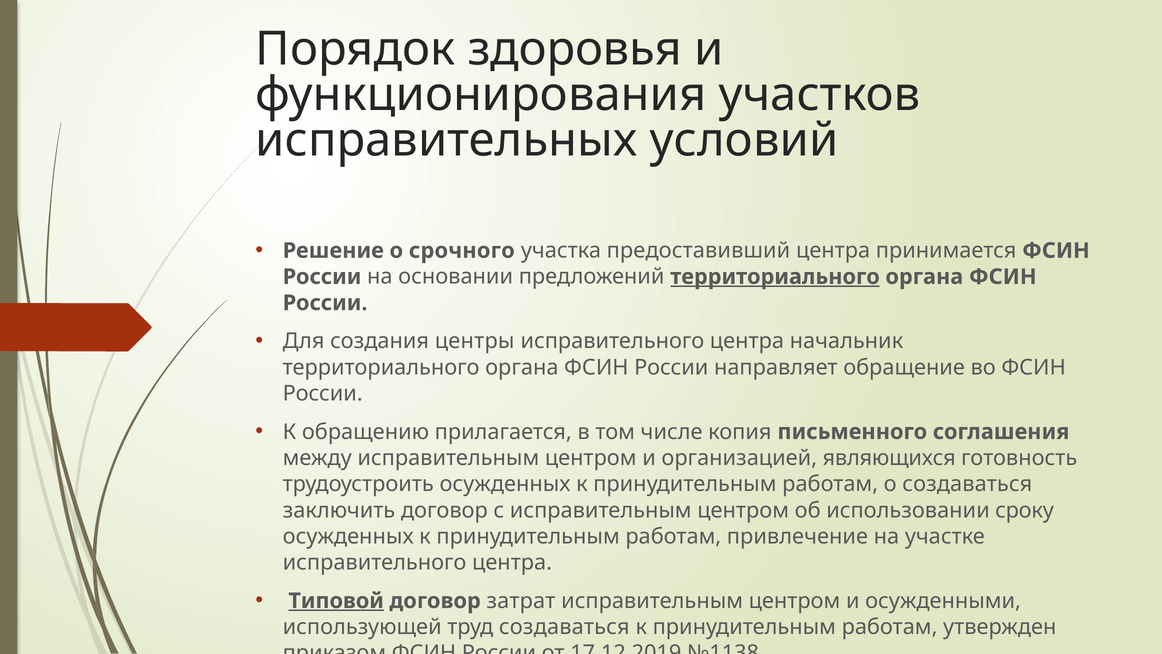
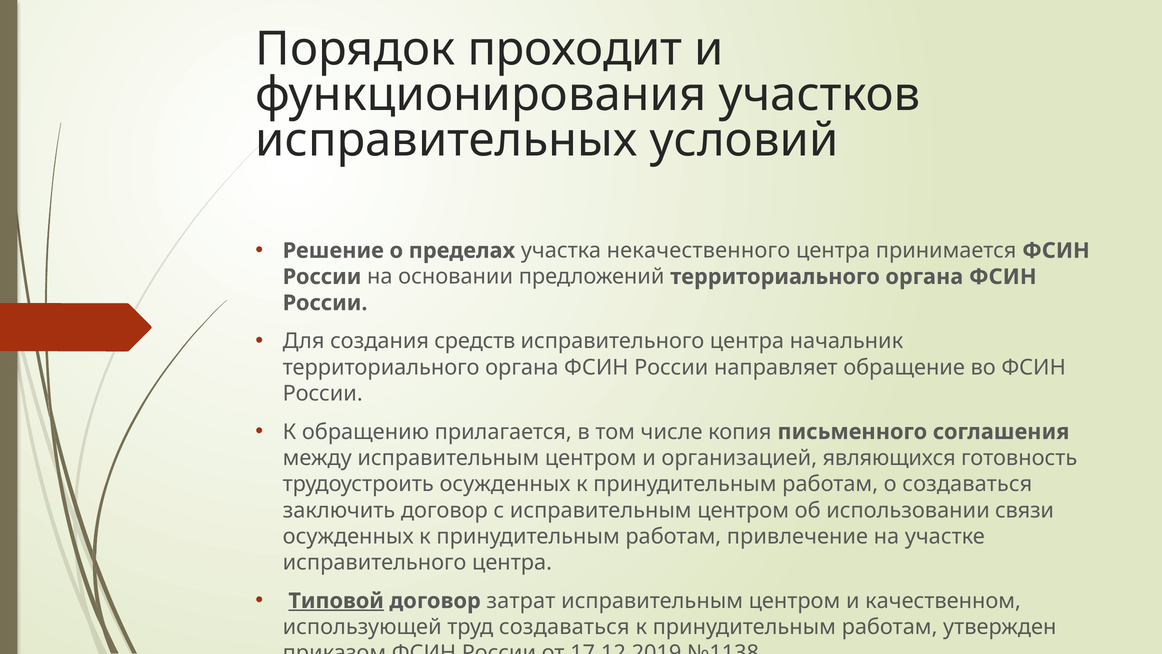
здоровья: здоровья -> проходит (575, 49)
срочного: срочного -> пределах (462, 250)
предоставивший: предоставивший -> некачественного (698, 250)
территориального underline: present -> none (775, 277)
центры: центры -> средств (475, 341)
сроку: сроку -> связи (1025, 510)
осужденными: осужденными -> качественном (943, 601)
